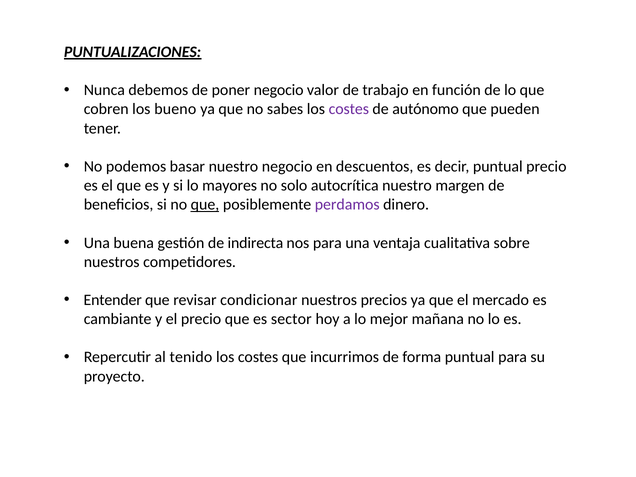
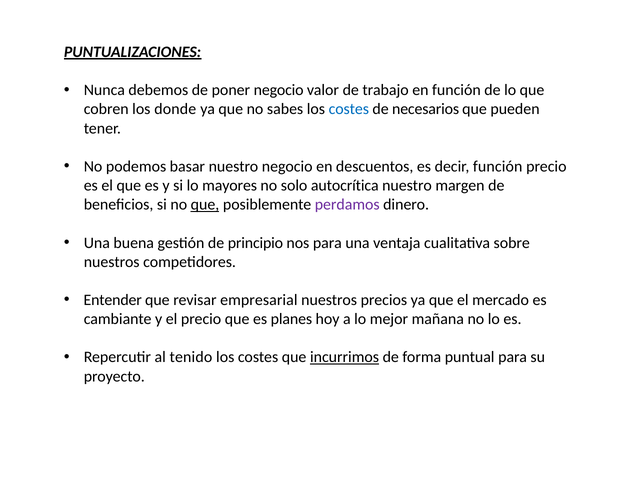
bueno: bueno -> donde (175, 109)
costes colour: purple -> blue (349, 109)
autónomo: autónomo -> necesarios (426, 109)
decir puntual: puntual -> función (498, 166)
indirecta: indirecta -> principio (255, 243)
condicionar: condicionar -> empresarial (259, 300)
sector: sector -> planes (291, 319)
incurrimos underline: none -> present (345, 357)
